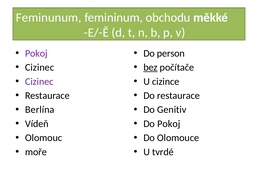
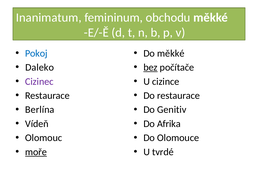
Feminunum: Feminunum -> Inanimatum (49, 17)
Pokoj colour: purple -> blue (36, 53)
Do person: person -> měkké (171, 53)
Cizinec: Cizinec -> Daleko (40, 67)
Do Pokoj: Pokoj -> Afrika (169, 123)
moře underline: none -> present (36, 152)
